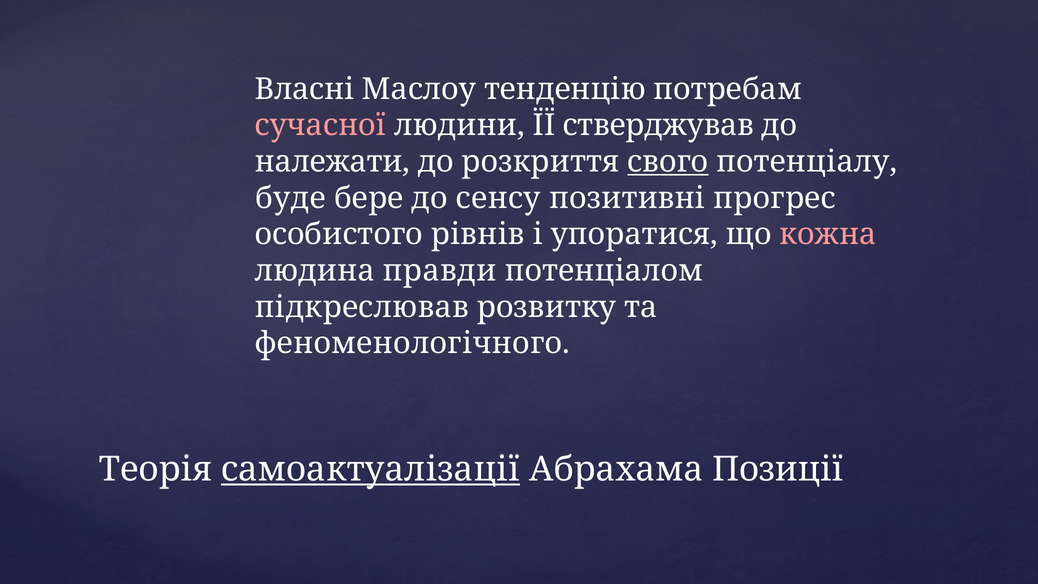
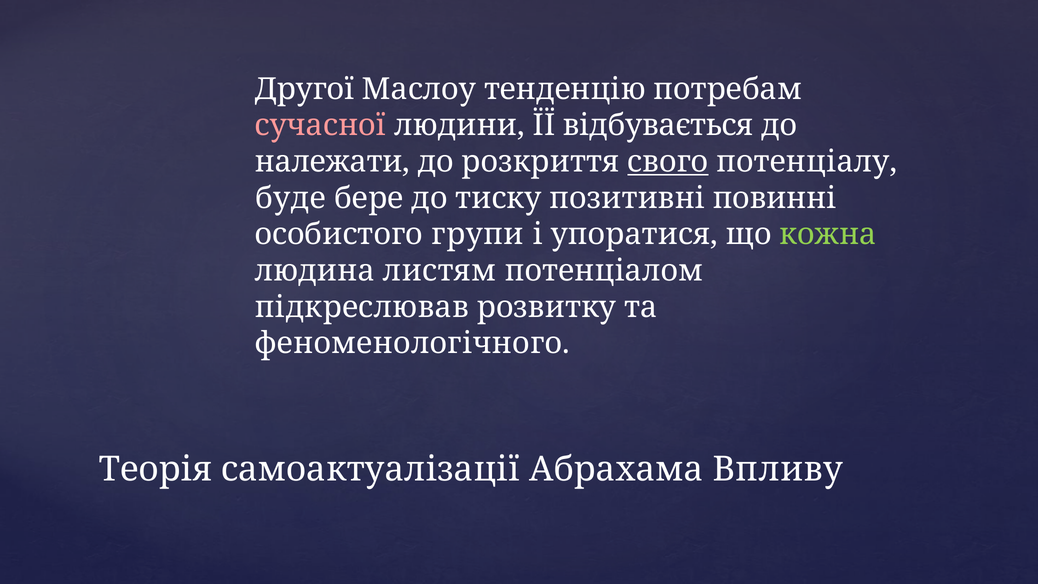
Власні: Власні -> Другої (305, 89)
стверджував: стверджував -> відбувається (658, 125)
сенсу: сенсу -> тиску (498, 198)
прогрес: прогрес -> повинні (775, 198)
рівнів: рівнів -> групи (478, 234)
кожна colour: pink -> light green (828, 234)
правди: правди -> листям (440, 271)
самоактуалізації underline: present -> none (371, 469)
Позиції: Позиції -> Впливу (778, 469)
